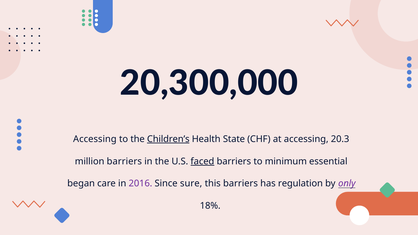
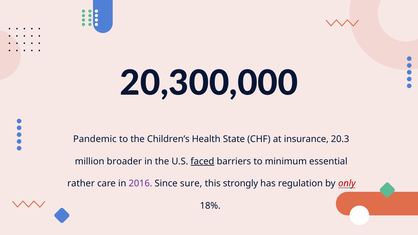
Accessing: Accessing -> Pandemic (95, 139)
Children’s underline: present -> none (168, 139)
at accessing: accessing -> insurance (306, 139)
million barriers: barriers -> broader (124, 161)
began: began -> rather (81, 184)
this barriers: barriers -> strongly (241, 184)
only colour: purple -> red (347, 184)
